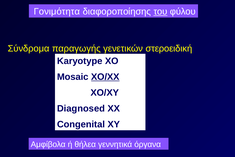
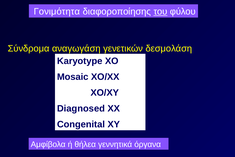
παραγωγής: παραγωγής -> αναγωγάση (76, 48)
στεροειδική: στεροειδική -> δεσμολάση (169, 48)
ΧΟ/ΧΧ underline: present -> none (105, 77)
